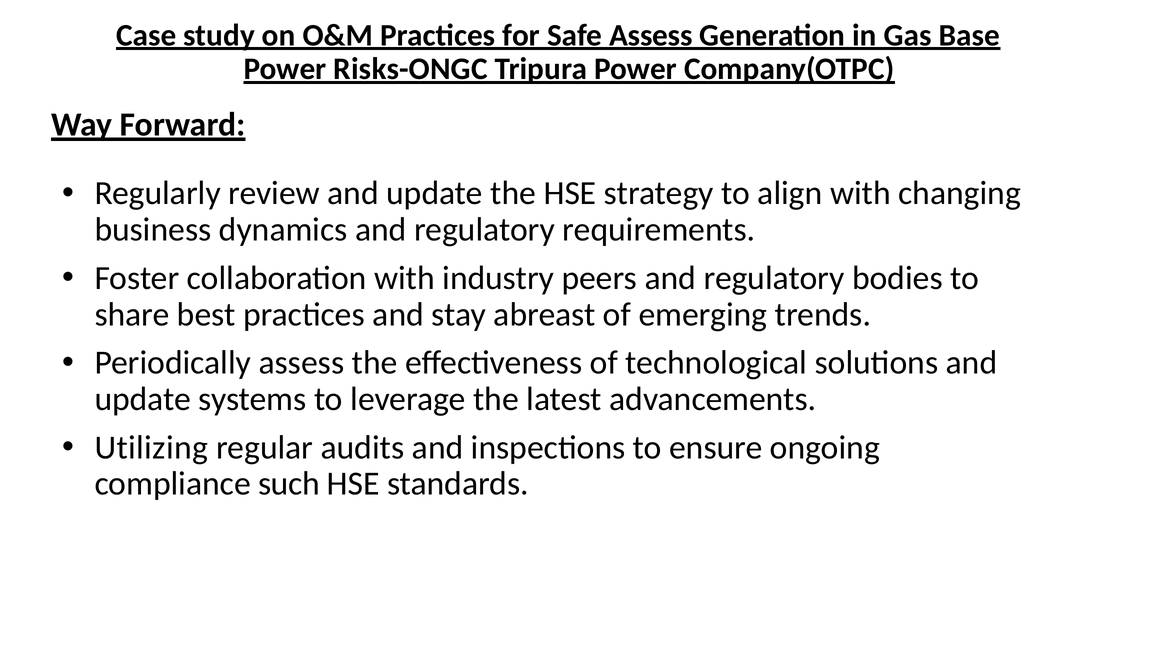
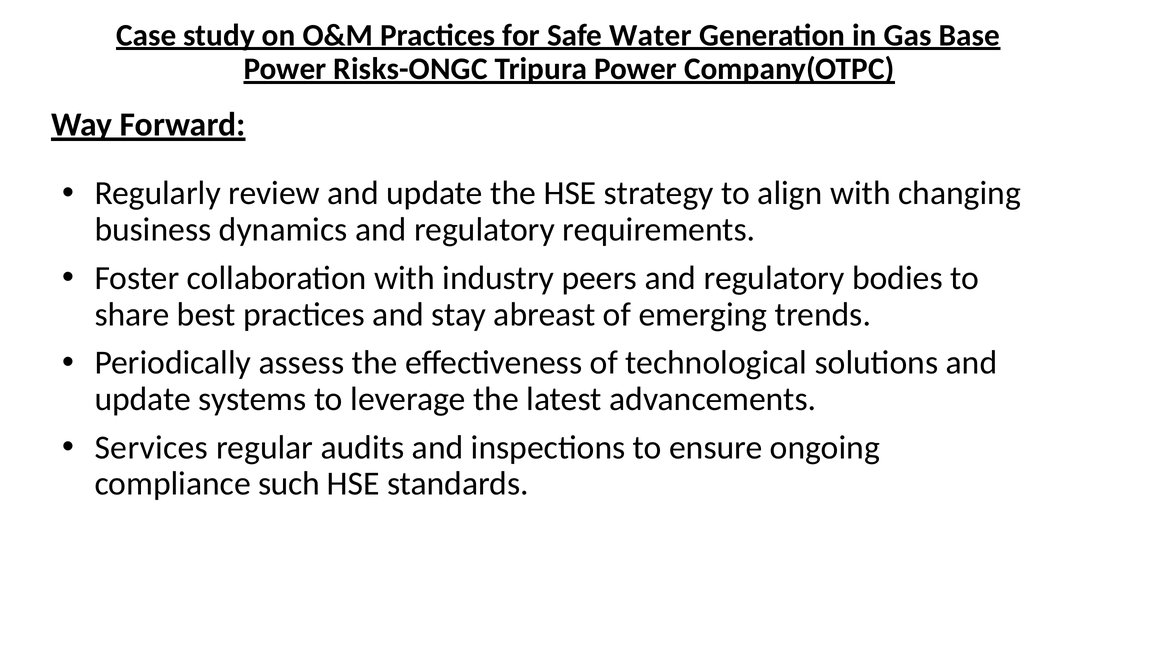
Safe Assess: Assess -> Water (651, 35)
Utilizing: Utilizing -> Services (151, 447)
